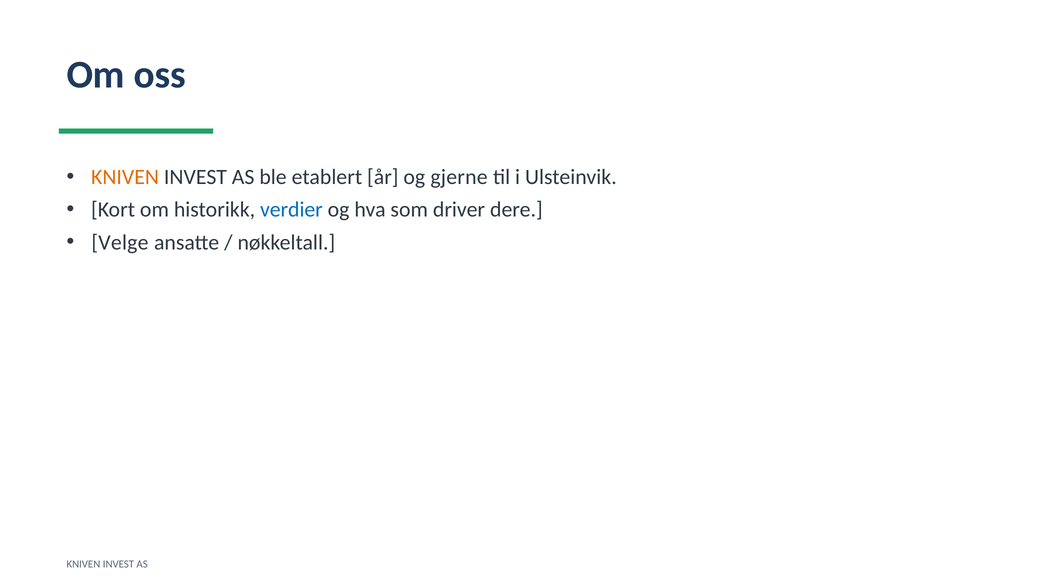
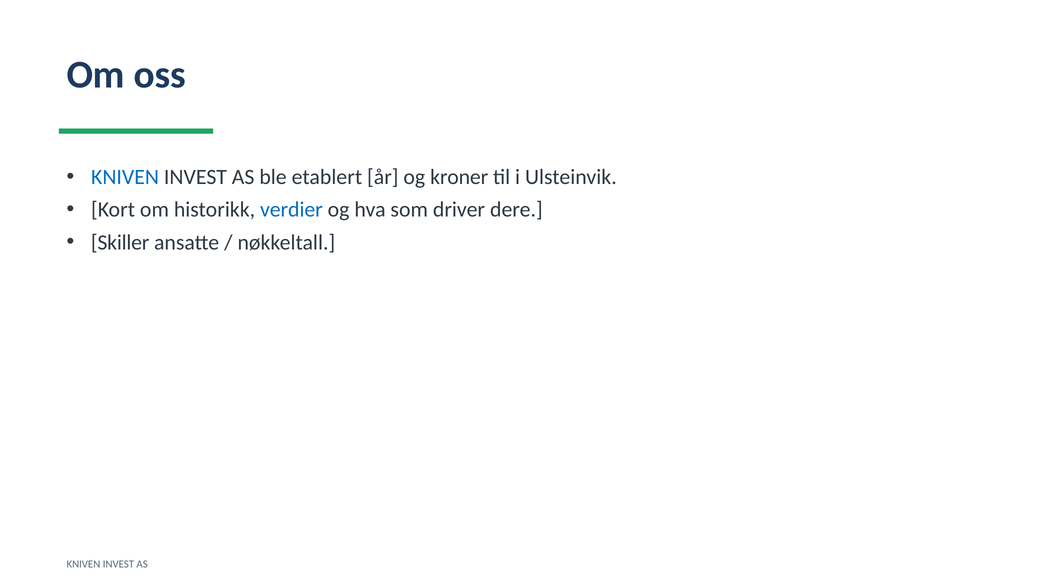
KNIVEN colour: orange -> blue (125, 177)
gjerne: gjerne -> kroner (459, 177)
Velge: Velge -> Skiller (120, 243)
